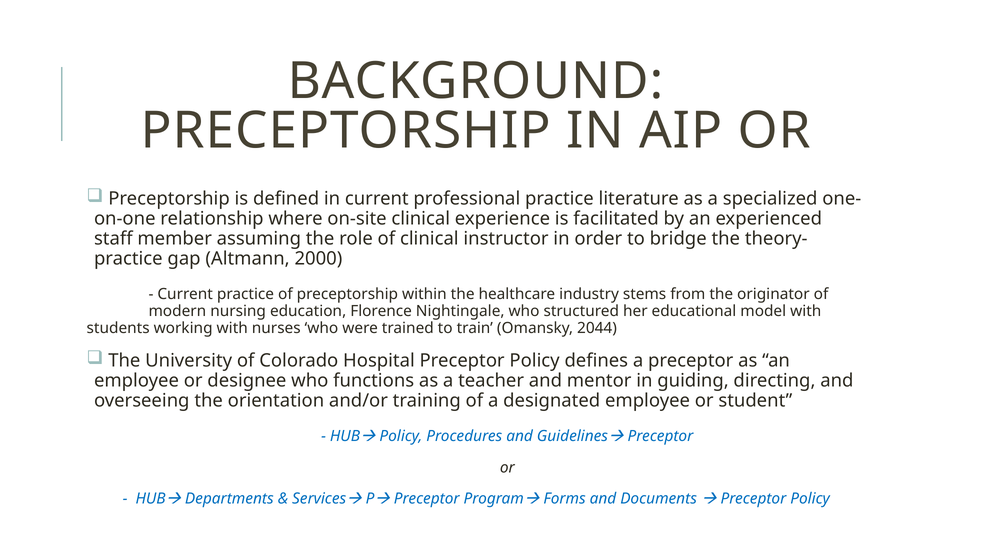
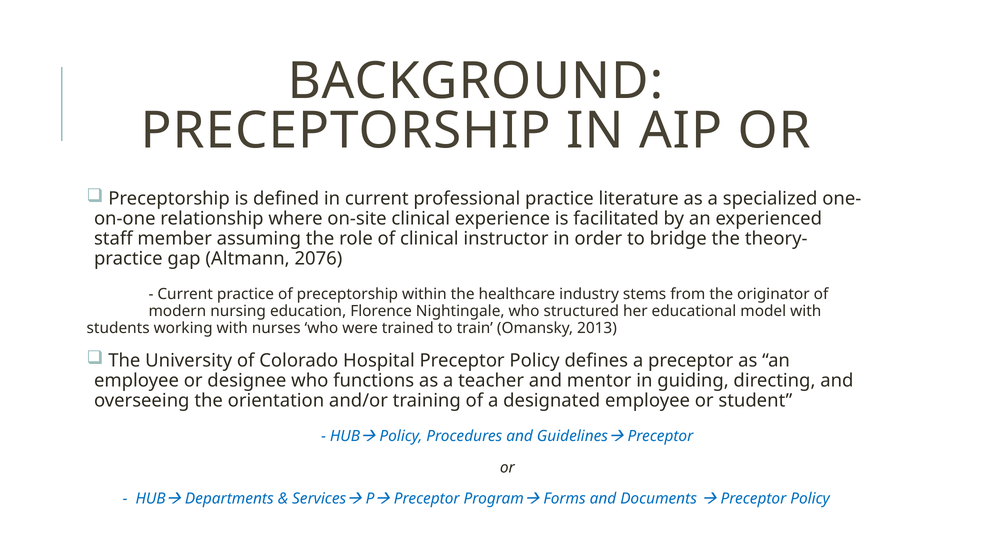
2000: 2000 -> 2076 (318, 259)
2044: 2044 -> 2013 (597, 328)
